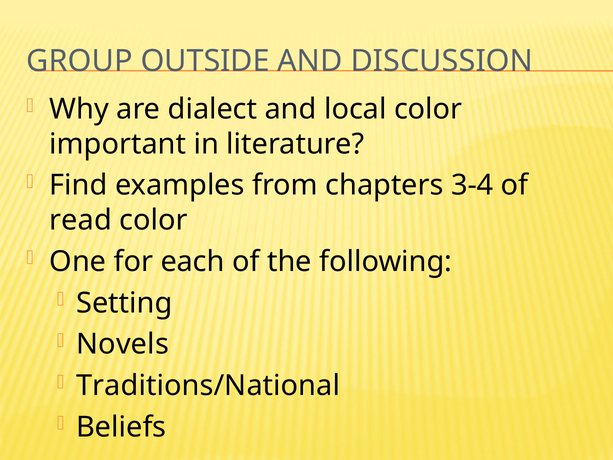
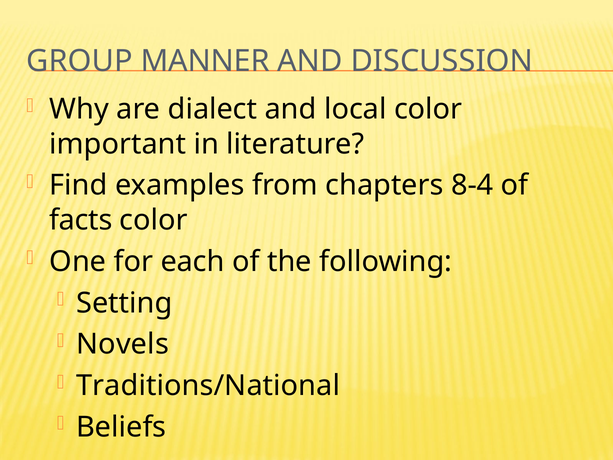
OUTSIDE: OUTSIDE -> MANNER (205, 61)
3-4: 3-4 -> 8-4 (472, 185)
read: read -> facts (81, 220)
